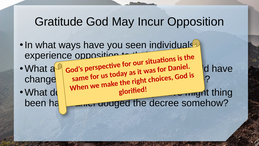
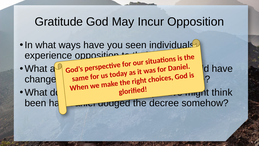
thing: thing -> think (222, 92)
